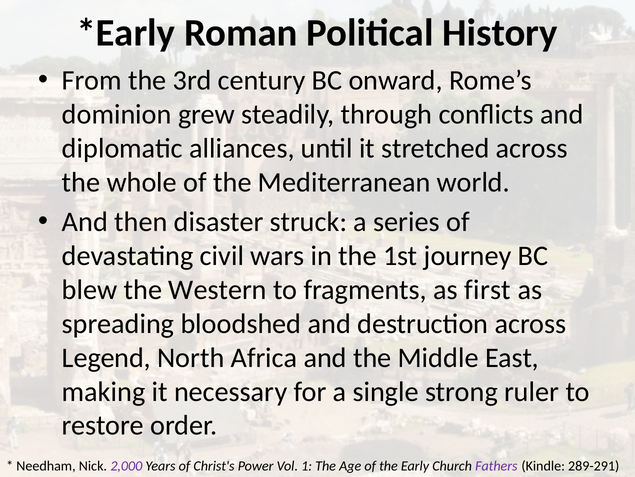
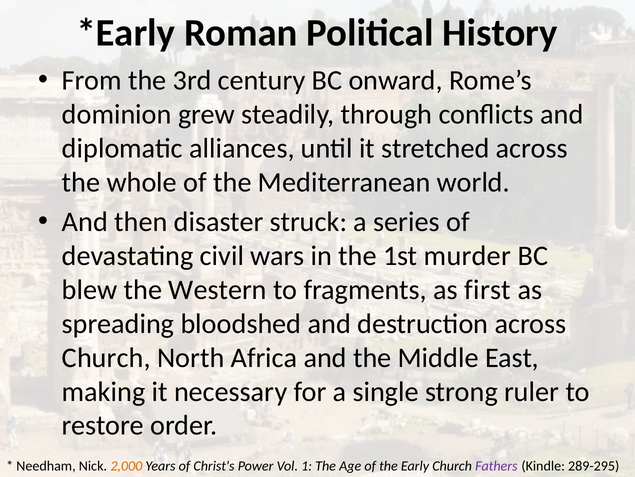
journey: journey -> murder (467, 255)
Legend: Legend -> Church (106, 357)
2,000 colour: purple -> orange (126, 465)
289-291: 289-291 -> 289-295 (594, 465)
